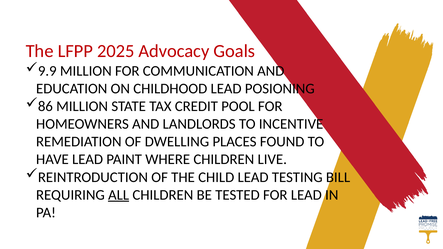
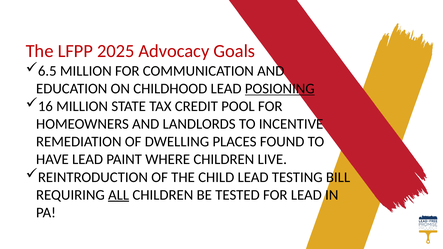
9.9: 9.9 -> 6.5 (47, 71)
POSIONING underline: none -> present (280, 89)
86: 86 -> 16 (45, 106)
